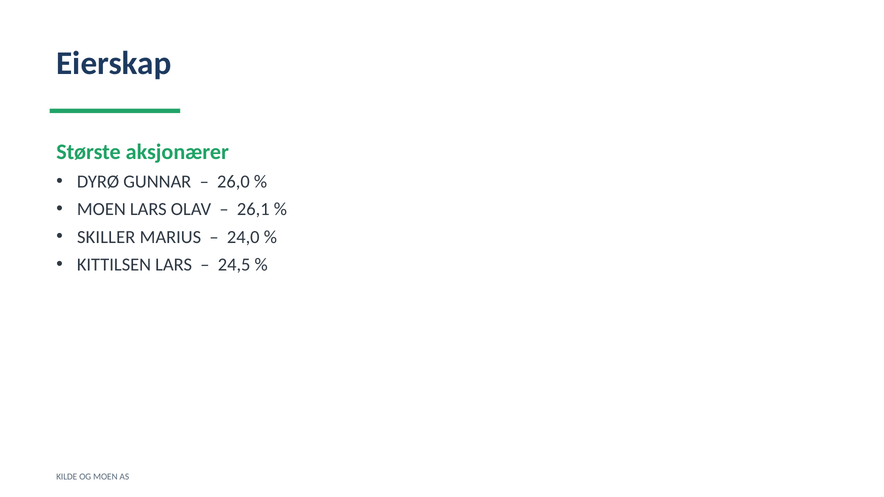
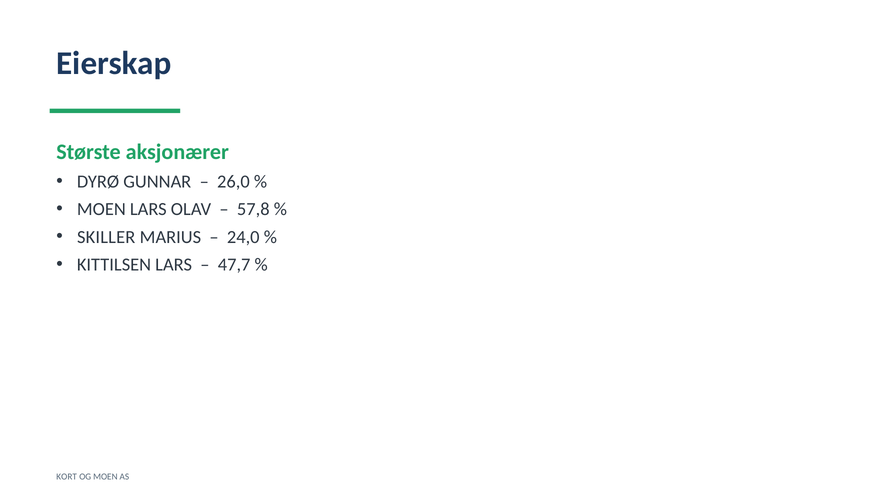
26,1: 26,1 -> 57,8 (253, 209)
24,5: 24,5 -> 47,7 (234, 265)
KILDE: KILDE -> KORT (67, 477)
